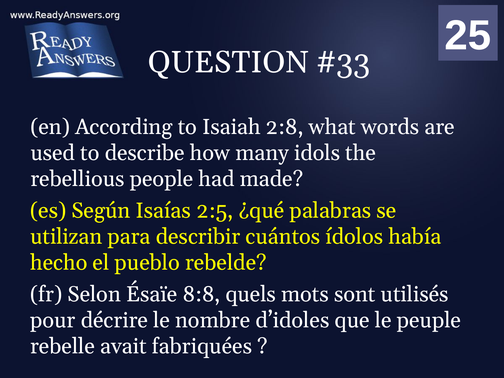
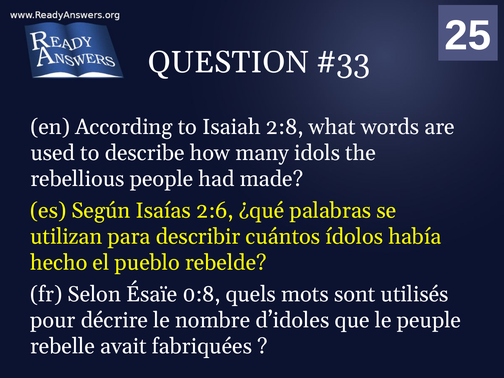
2:5: 2:5 -> 2:6 (215, 211)
8:8: 8:8 -> 0:8 (201, 294)
